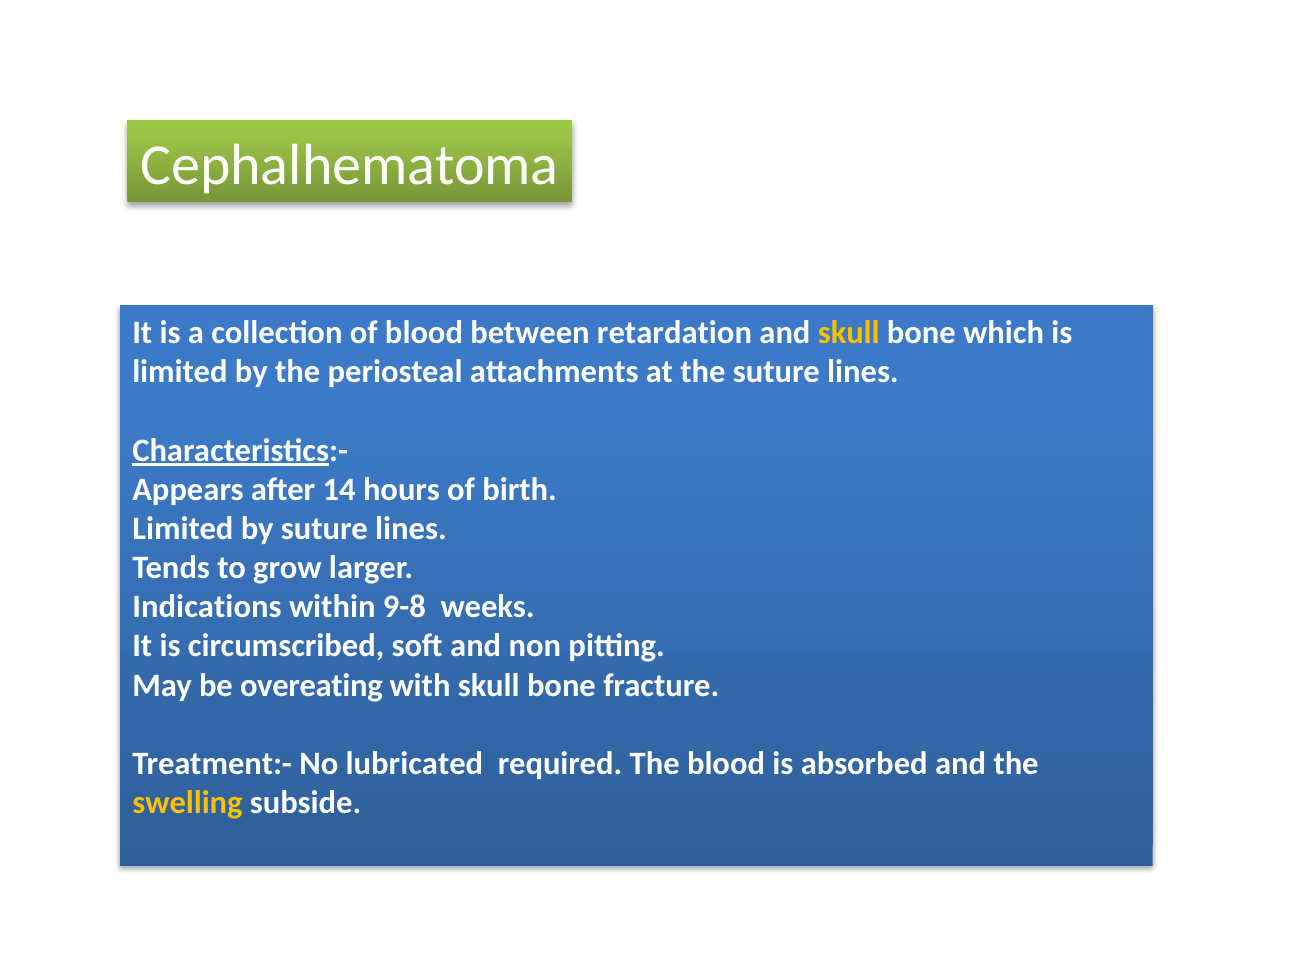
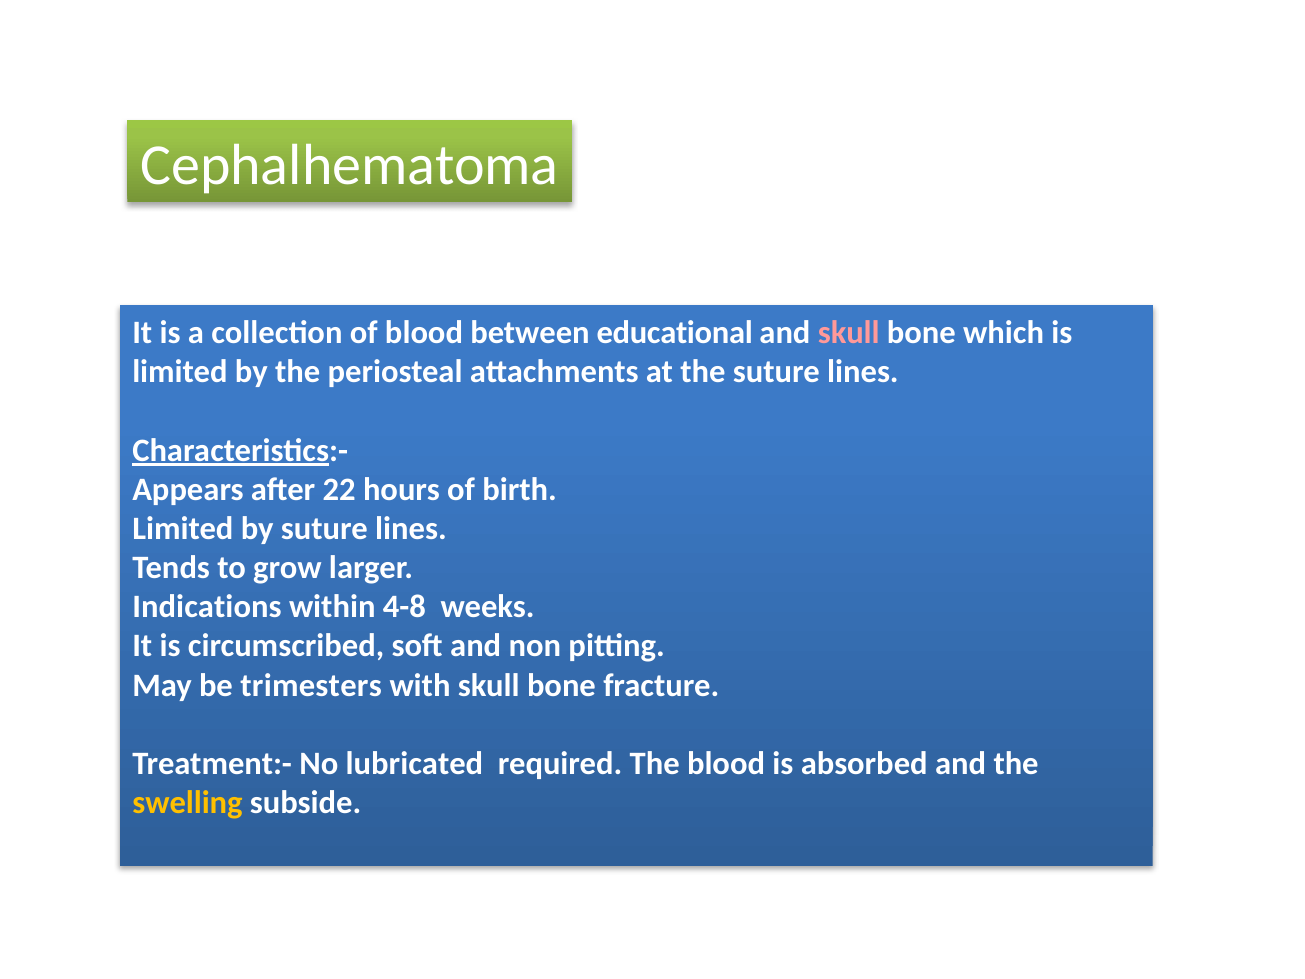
retardation: retardation -> educational (675, 333)
skull colour: yellow -> pink (849, 333)
14: 14 -> 22 (339, 489)
9-8: 9-8 -> 4-8 (404, 607)
overeating: overeating -> trimesters (311, 685)
